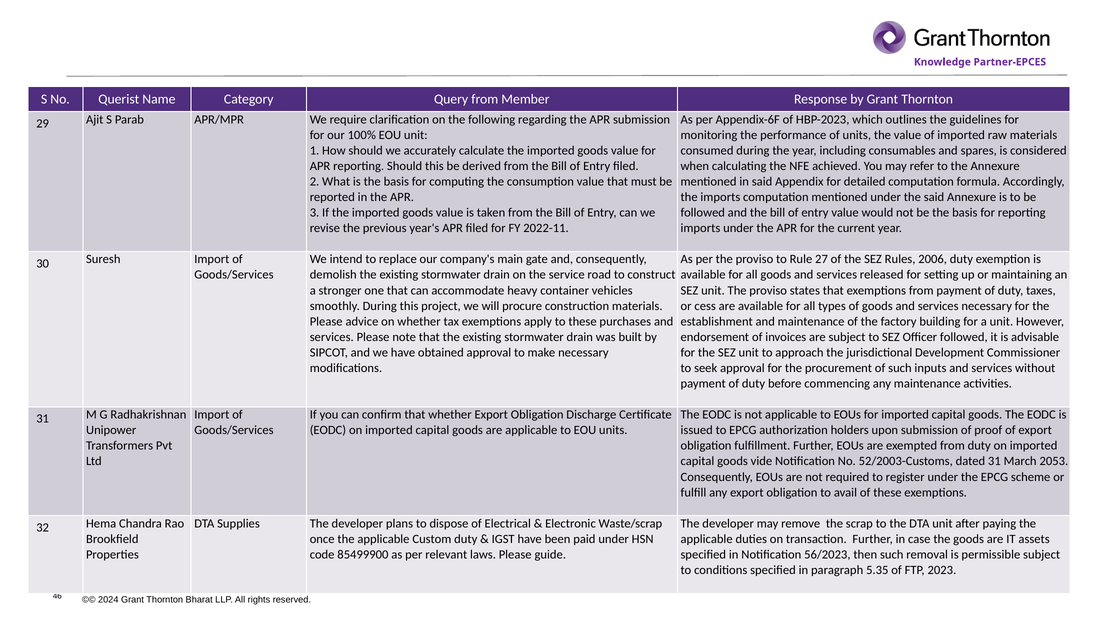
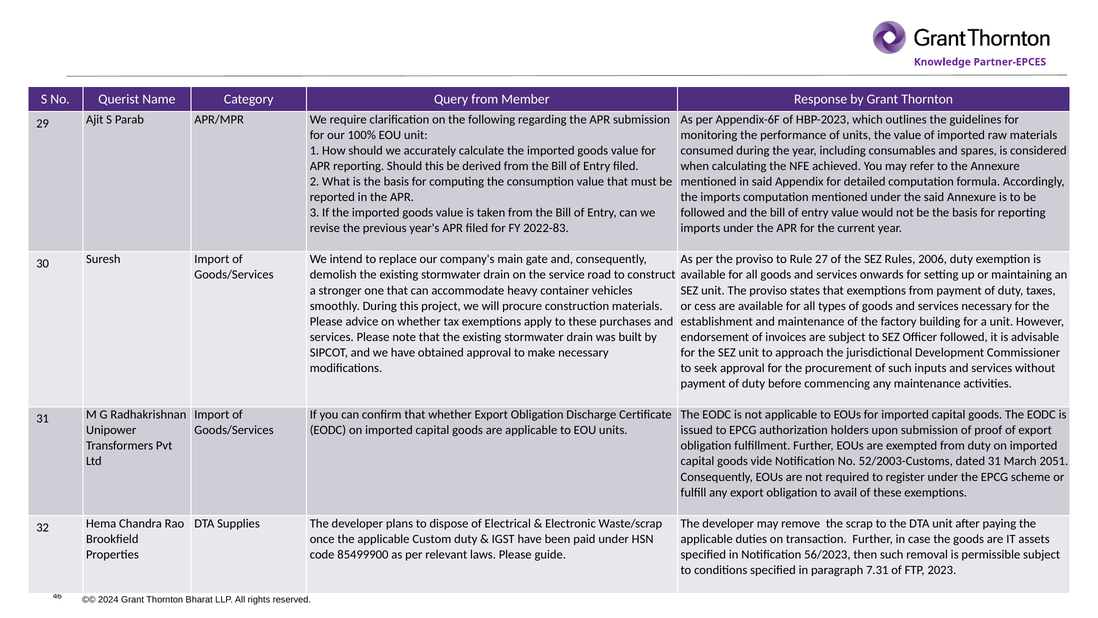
2022-11: 2022-11 -> 2022-83 (546, 228)
released: released -> onwards (882, 275)
2053: 2053 -> 2051 (1054, 461)
5.35: 5.35 -> 7.31 (877, 570)
